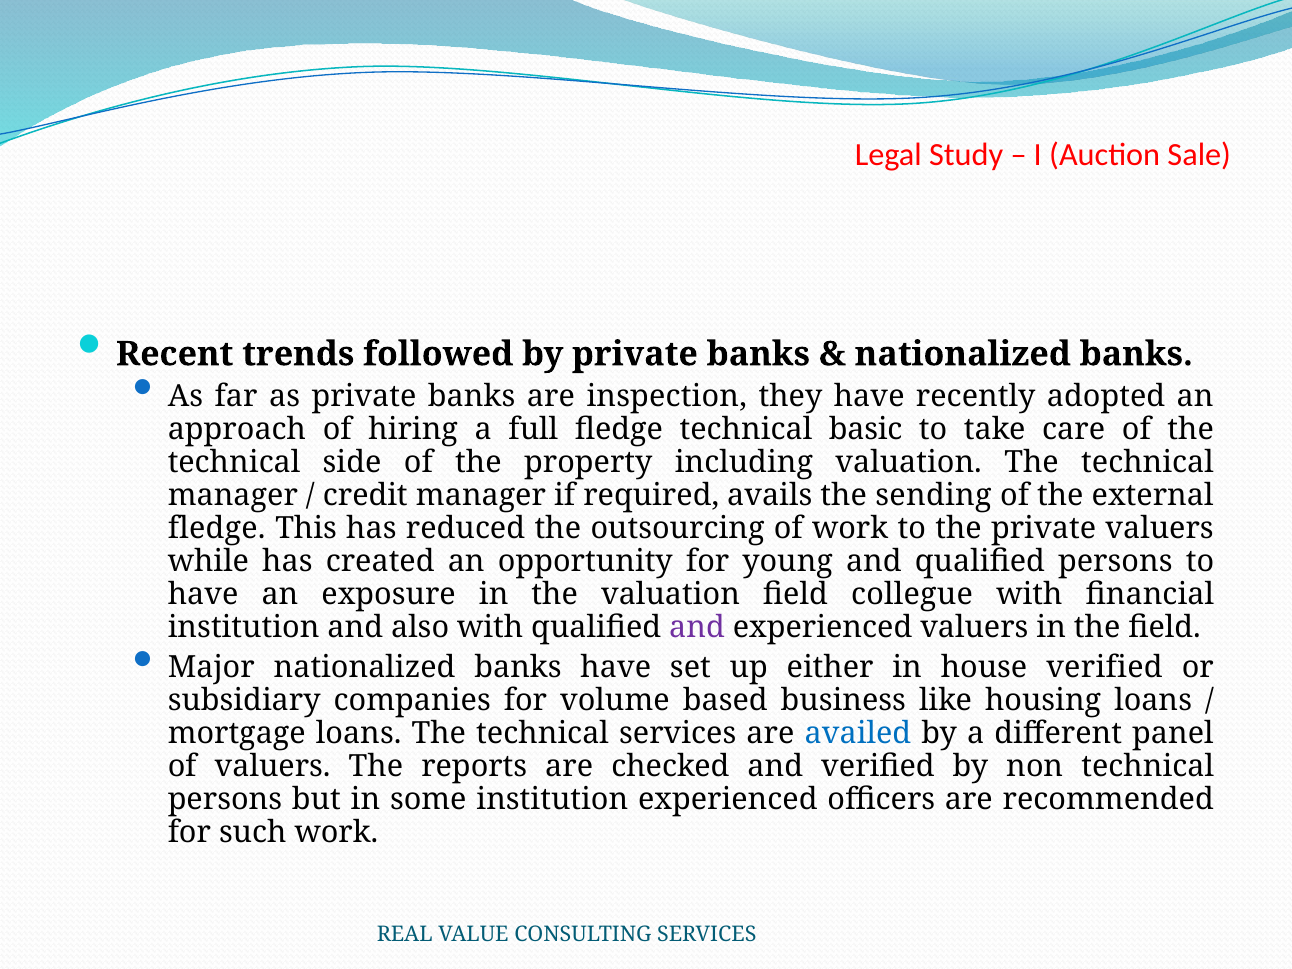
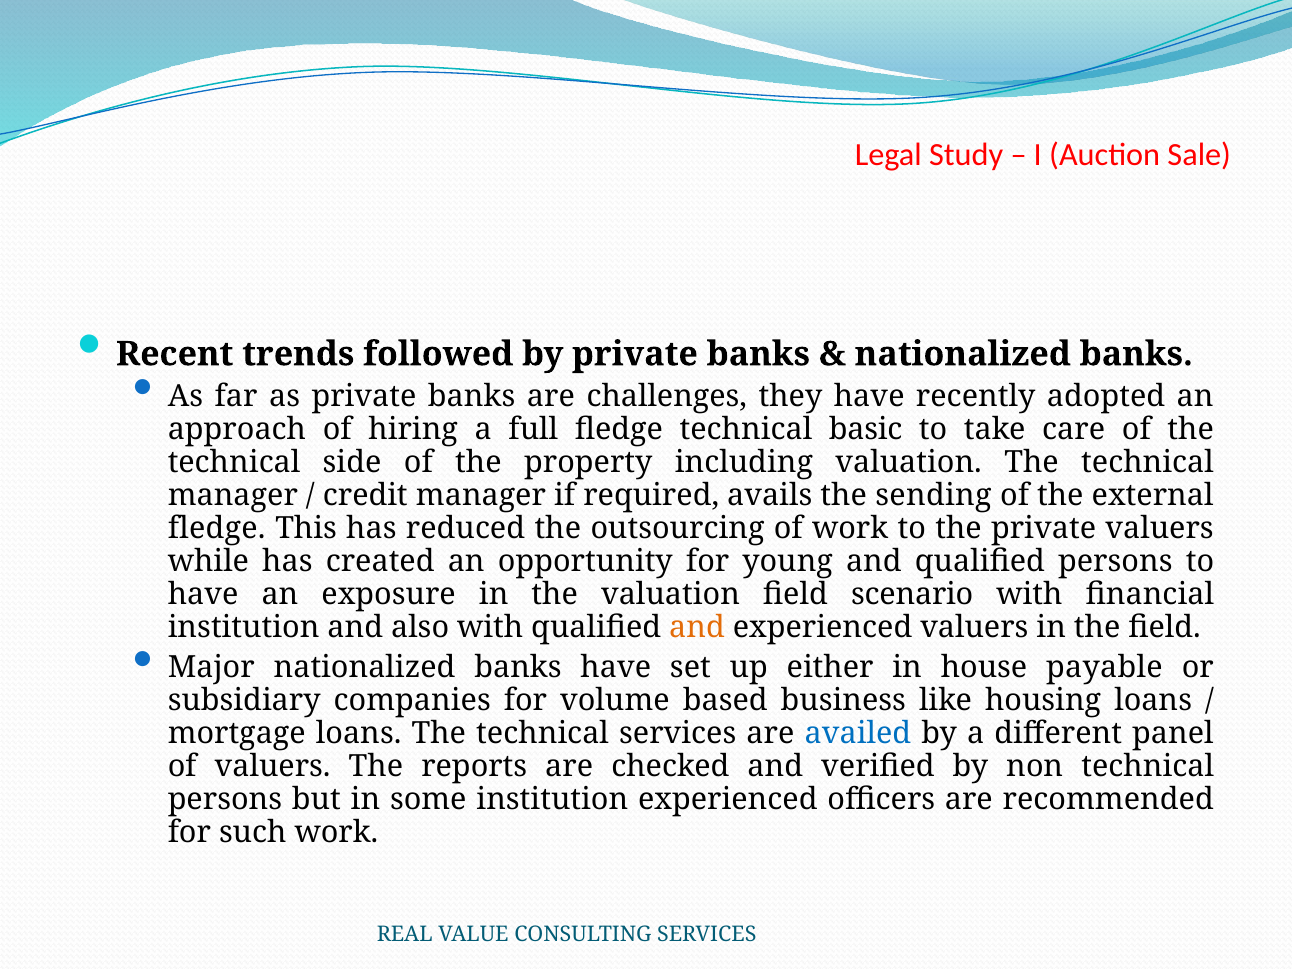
inspection: inspection -> challenges (667, 396)
collegue: collegue -> scenario (912, 594)
and colour: purple -> orange (697, 627)
house verified: verified -> payable (1104, 668)
